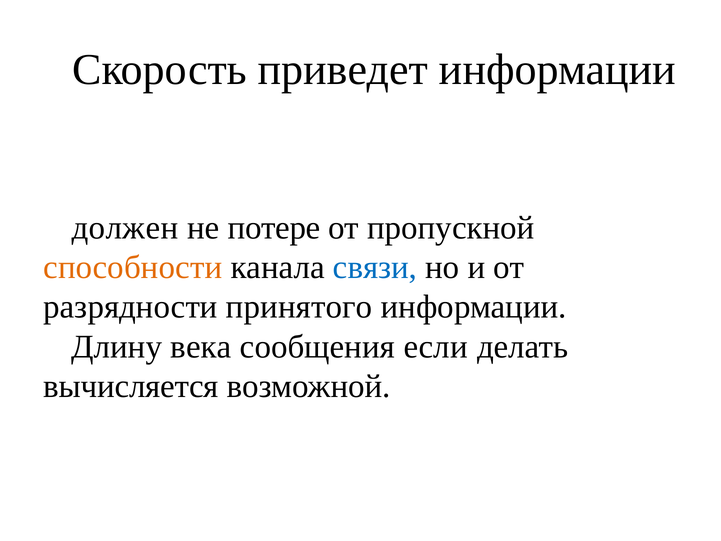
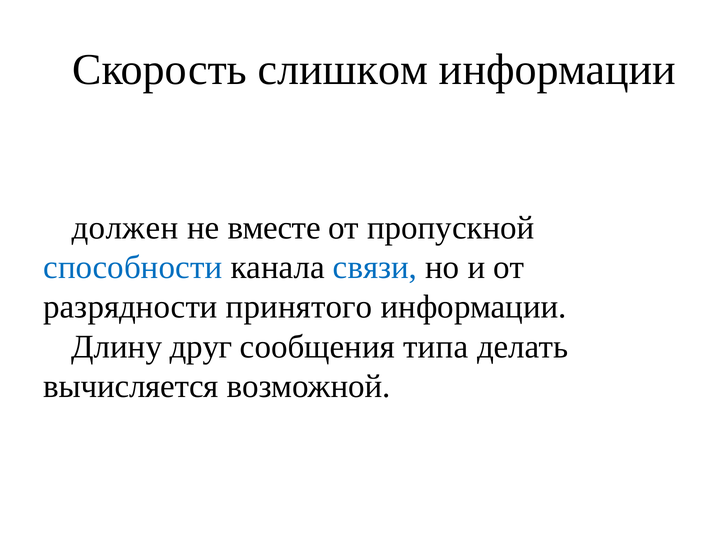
приведет: приведет -> слишком (343, 70)
потере: потере -> вместе (274, 228)
способности colour: orange -> blue (133, 267)
века: века -> друг (201, 347)
если: если -> типа (436, 347)
